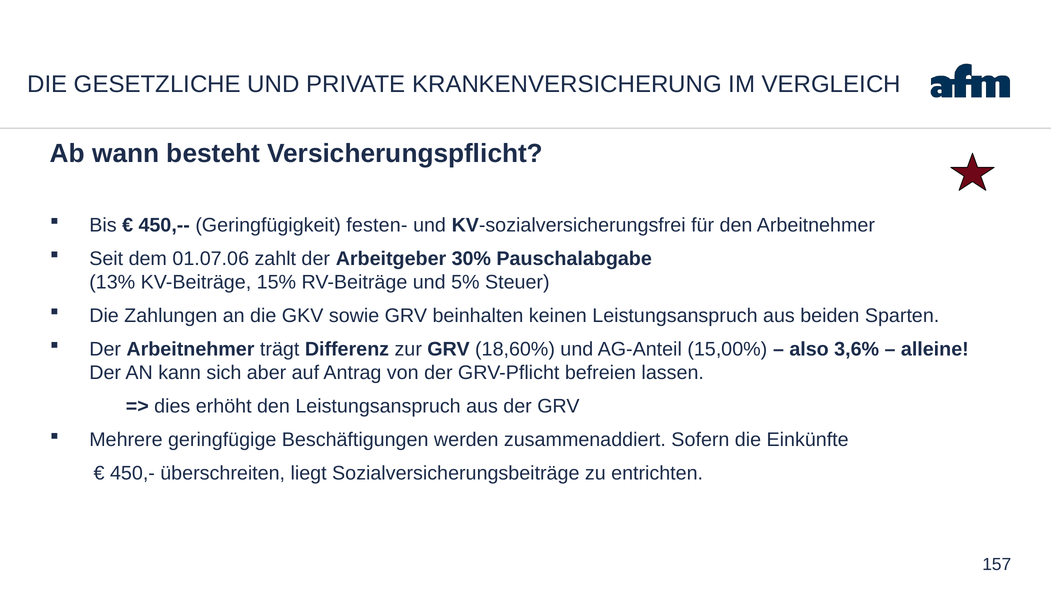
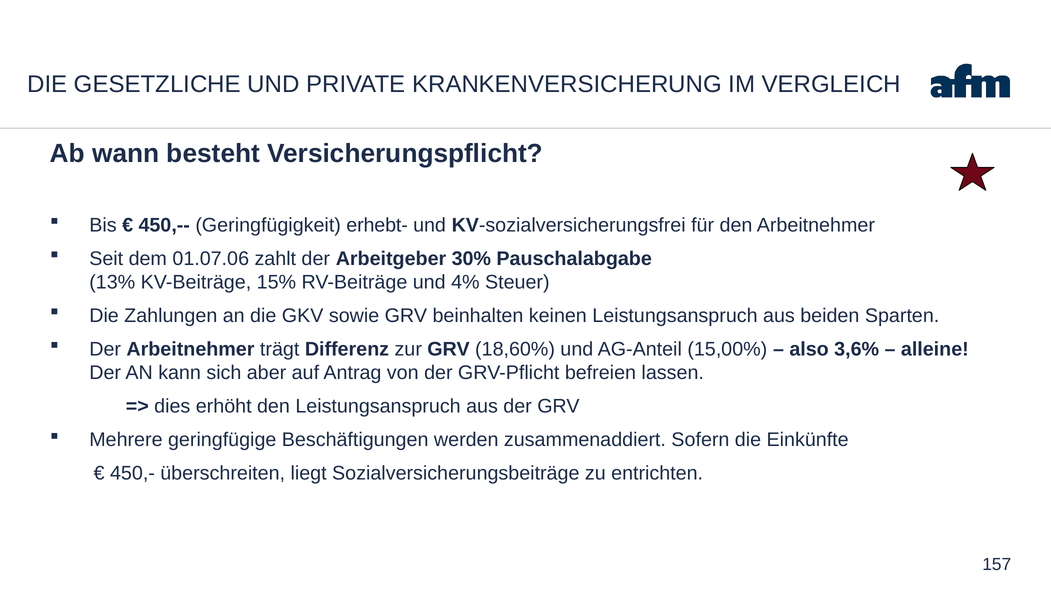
festen-: festen- -> erhebt- (377, 225)
5%: 5% -> 4% (465, 282)
